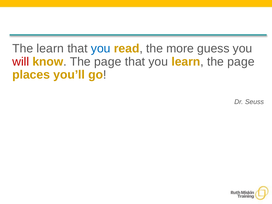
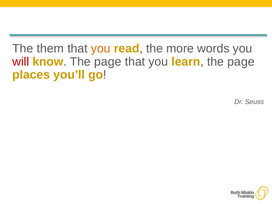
The learn: learn -> them (50, 49)
you colour: blue -> orange (101, 49)
guess: guess -> words (213, 49)
